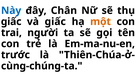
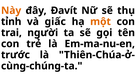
Này colour: blue -> orange (11, 10)
Chân: Chân -> Đavít (64, 10)
giấc: giấc -> tỉnh (11, 21)
